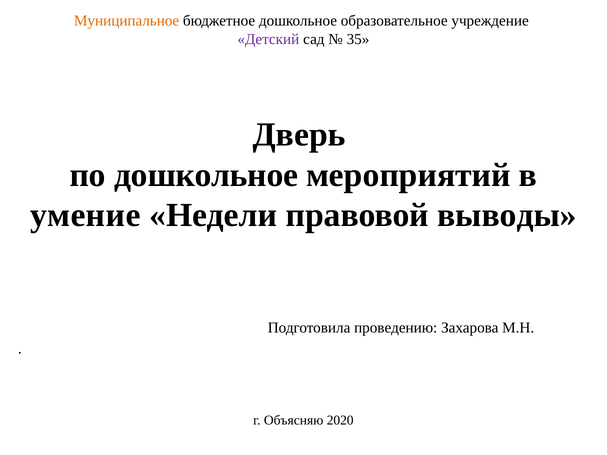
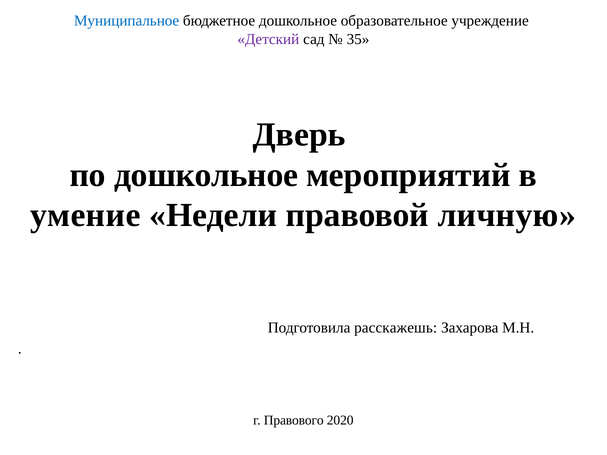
Муниципальное colour: orange -> blue (127, 21)
выводы: выводы -> личную (507, 215)
проведению: проведению -> расскажешь (396, 328)
Объясняю: Объясняю -> Правового (294, 420)
